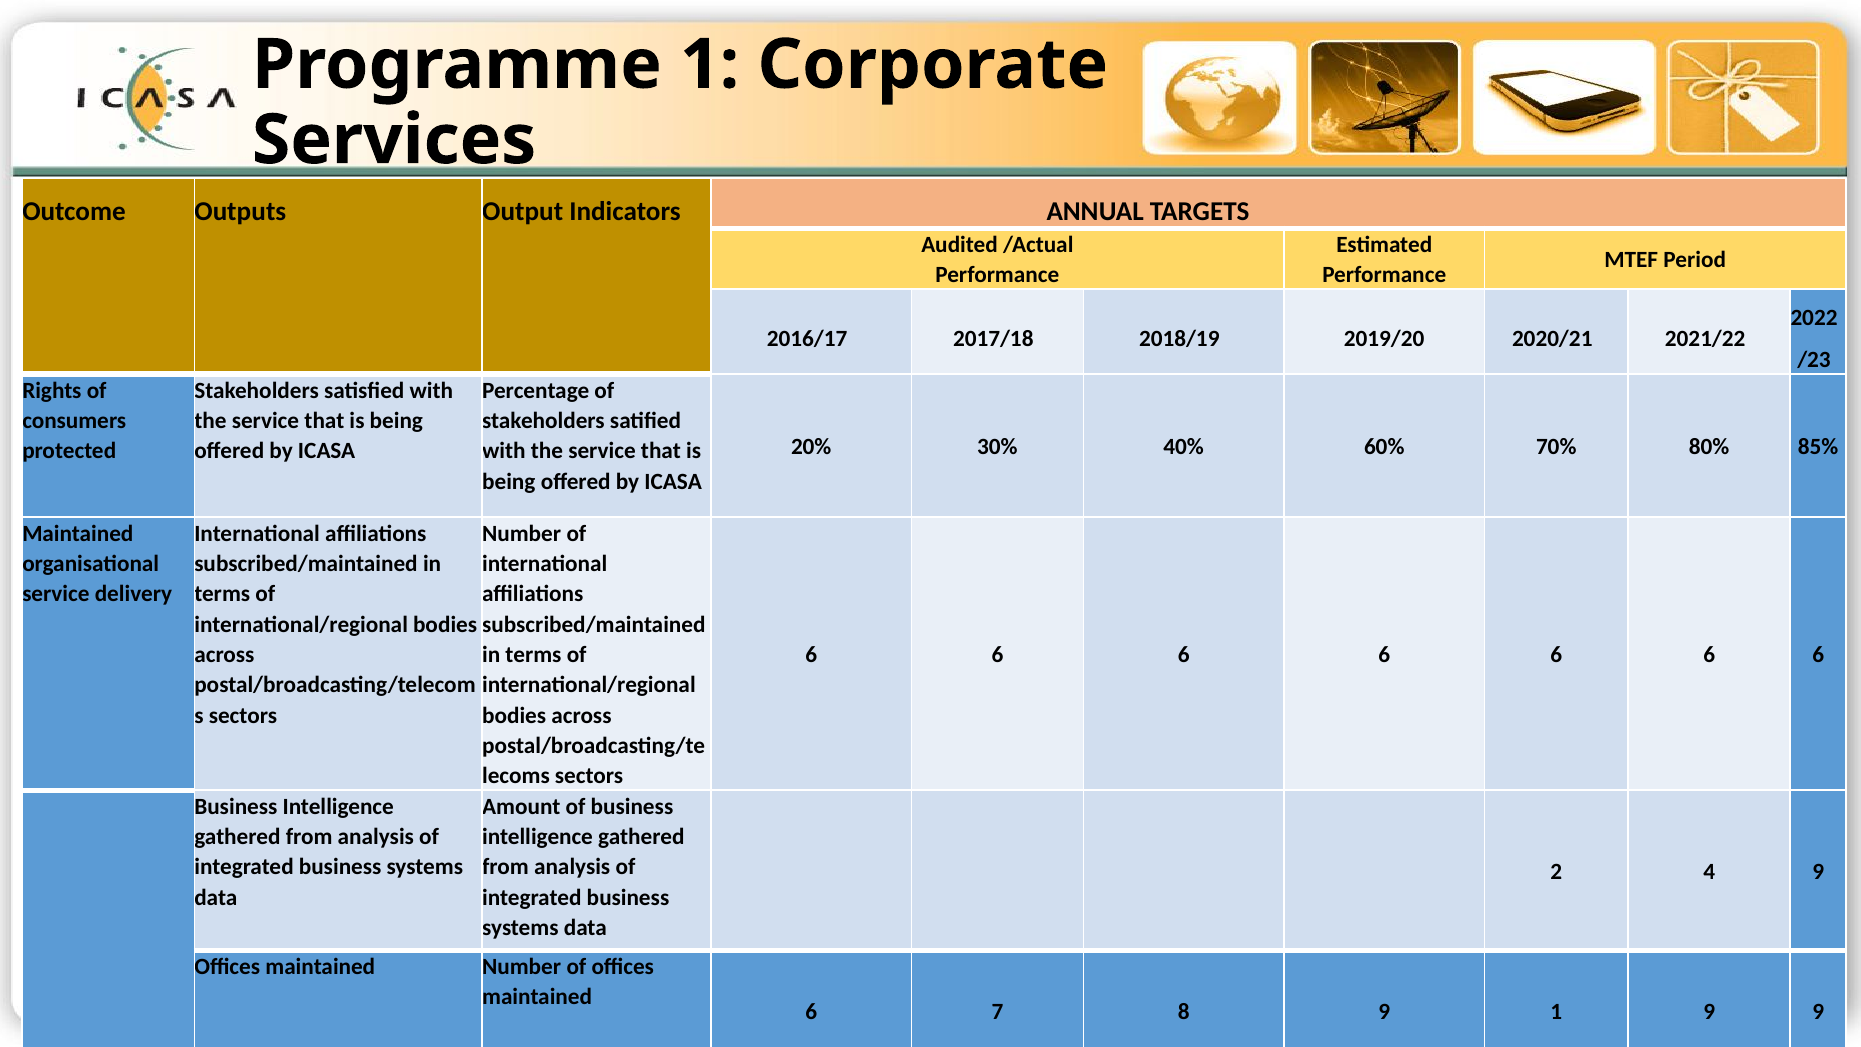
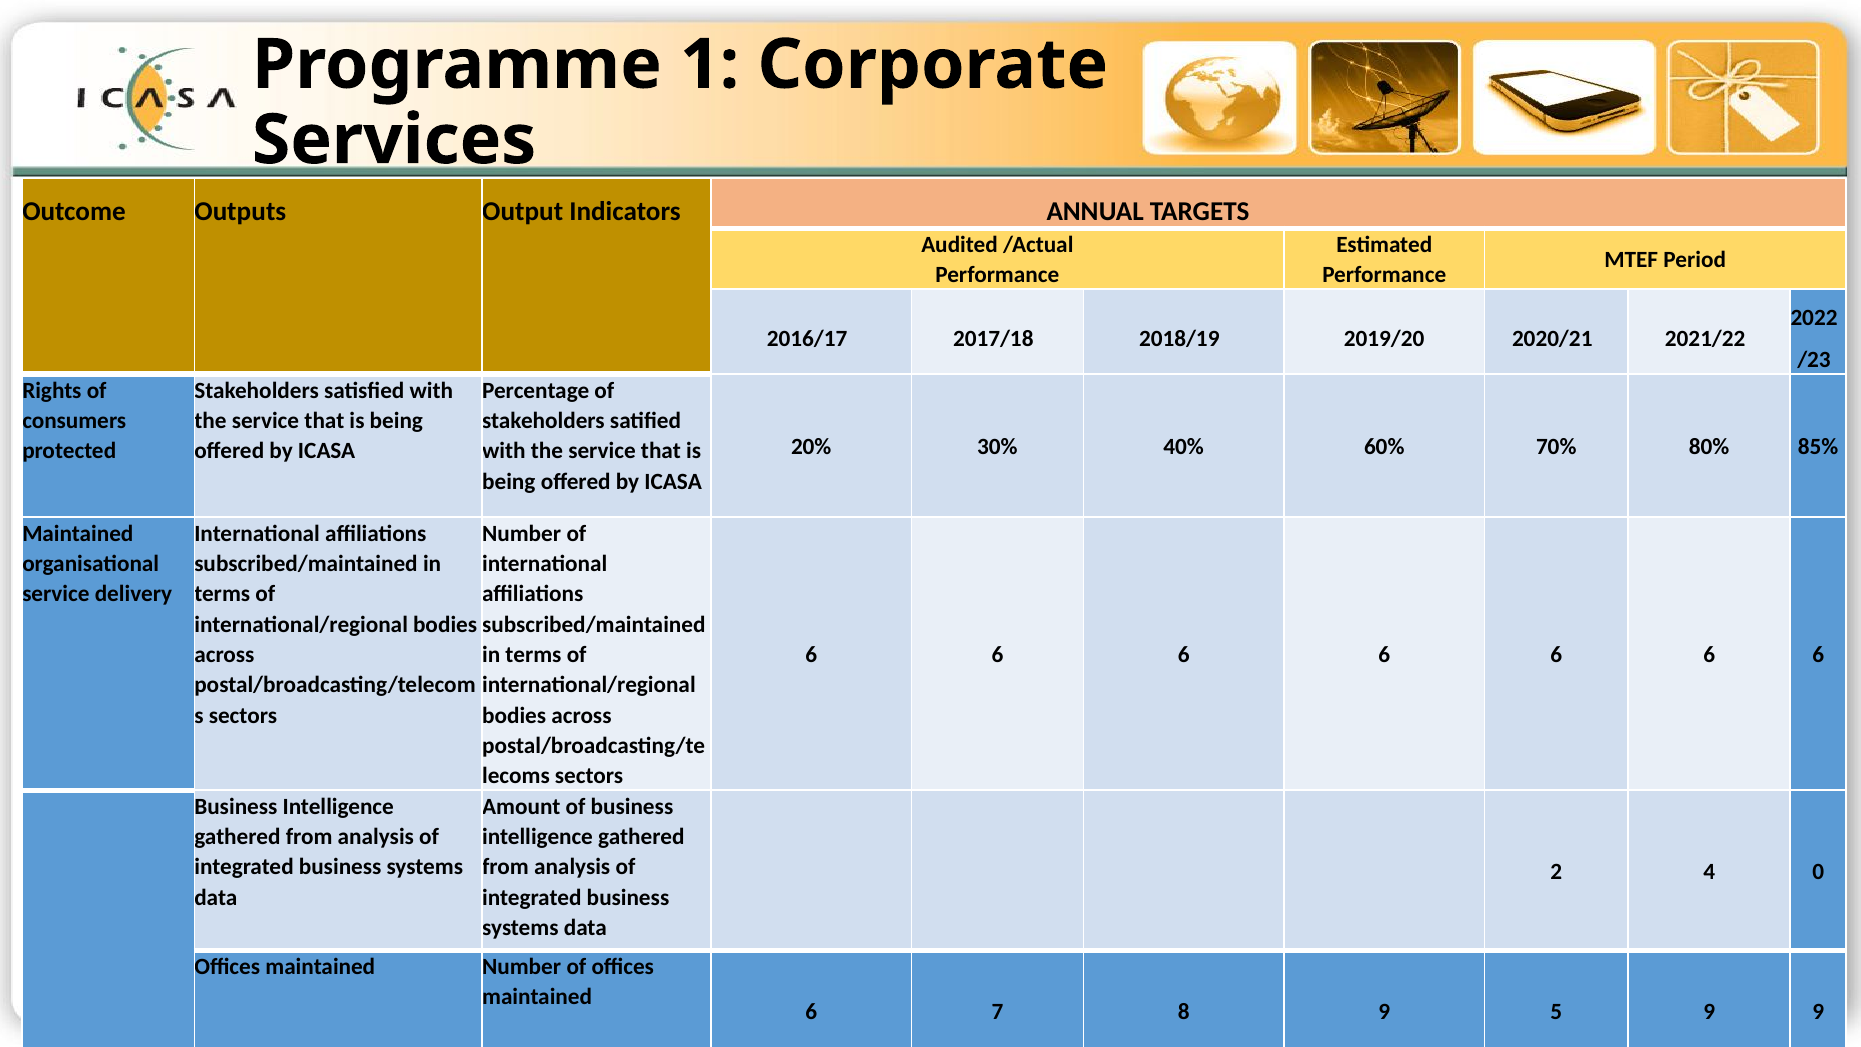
4 9: 9 -> 0 (1818, 871)
9 1: 1 -> 5 (1556, 1012)
